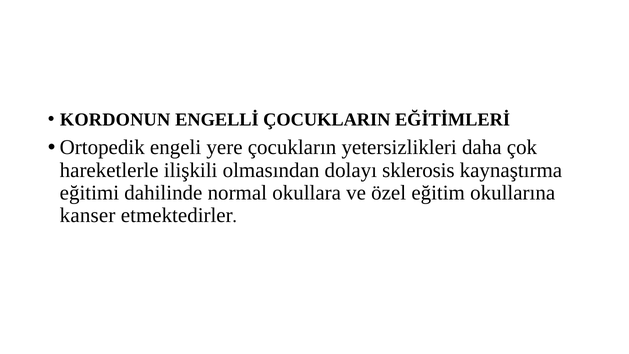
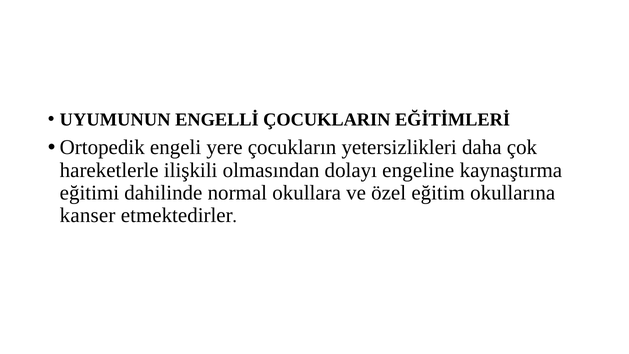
KORDONUN: KORDONUN -> UYUMUNUN (115, 120)
sklerosis: sklerosis -> engeline (418, 170)
